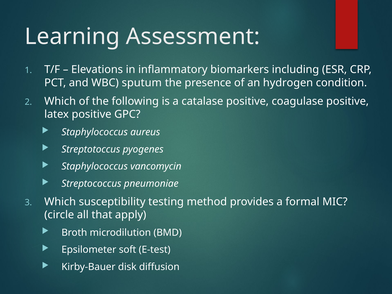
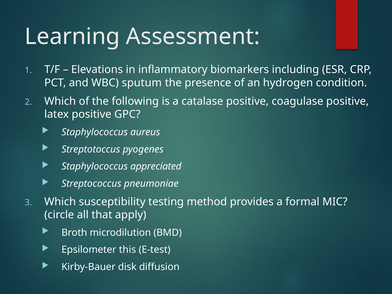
vancomycin: vancomycin -> appreciated (156, 166)
soft: soft -> this (127, 250)
